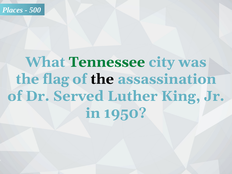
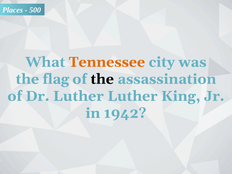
Tennessee colour: green -> orange (107, 62)
Dr Served: Served -> Luther (78, 96)
1950: 1950 -> 1942 (125, 113)
